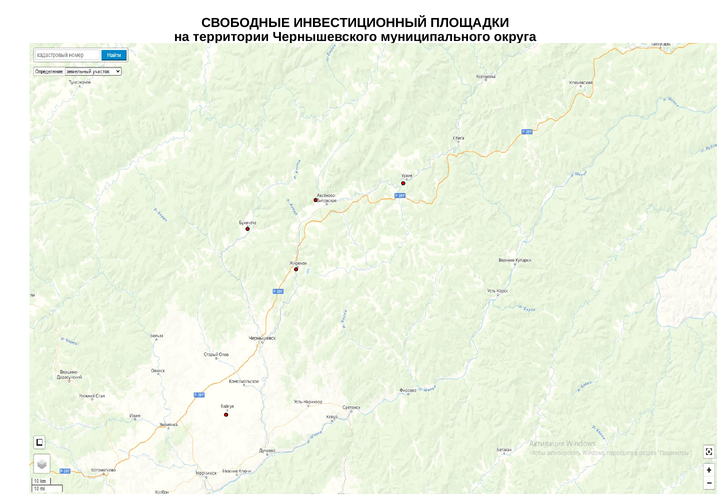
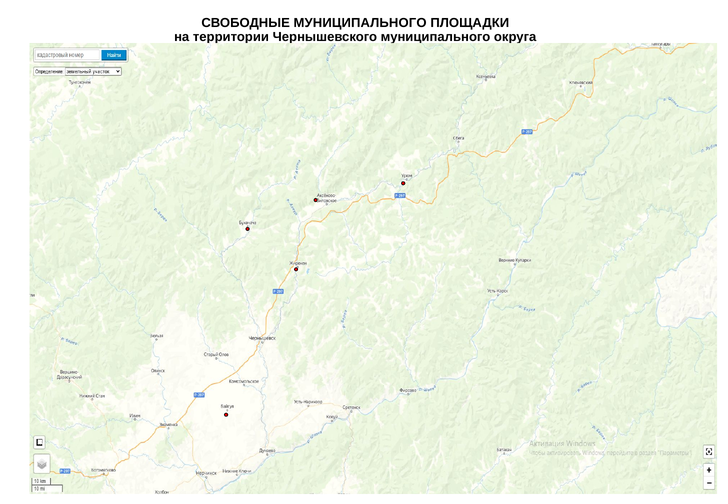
СВОБОДНЫЕ ИНВЕСТИЦИОННЫЙ: ИНВЕСТИЦИОННЫЙ -> МУНИЦИПАЛЬНОГО (360, 23)
